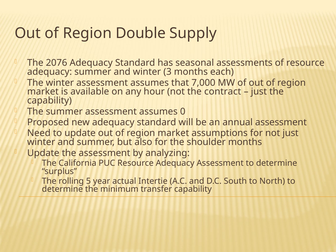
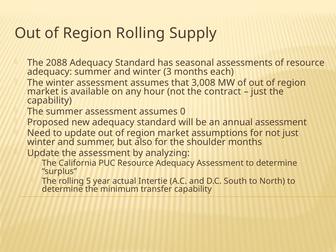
Region Double: Double -> Rolling (141, 33)
2076: 2076 -> 2088 (57, 63)
7,000: 7,000 -> 3,008 (203, 83)
